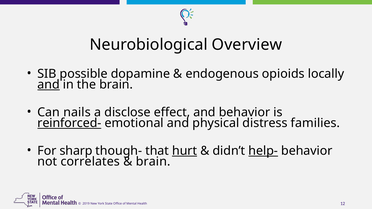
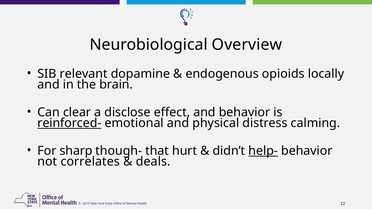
possible: possible -> relevant (84, 74)
and underline: present -> none (49, 85)
nails: nails -> clear (77, 113)
families: families -> calming (315, 123)
hurt underline: present -> none (185, 151)
brain: brain -> deals (153, 162)
